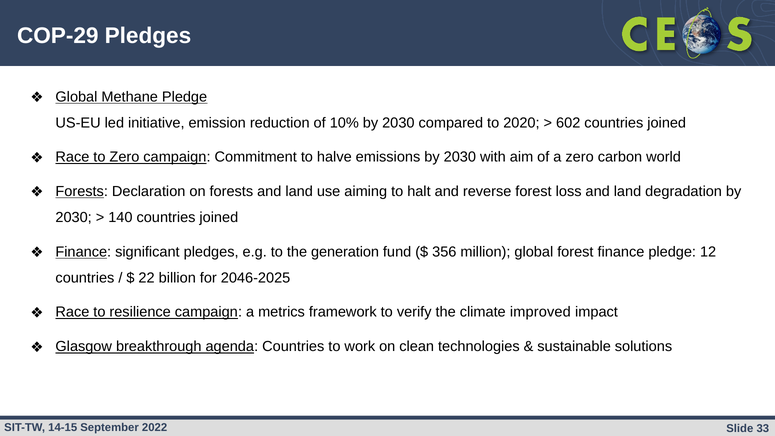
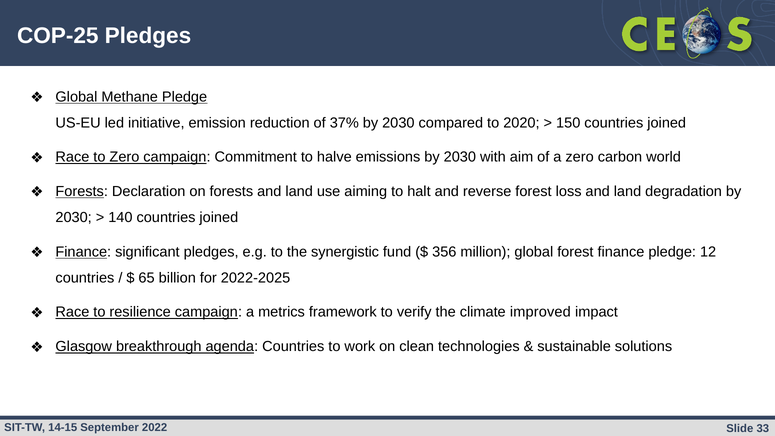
COP-29: COP-29 -> COP-25 (58, 36)
10%: 10% -> 37% (344, 123)
602: 602 -> 150 (568, 123)
generation: generation -> synergistic (345, 252)
22: 22 -> 65 (147, 278)
2046-2025: 2046-2025 -> 2022-2025 (256, 278)
